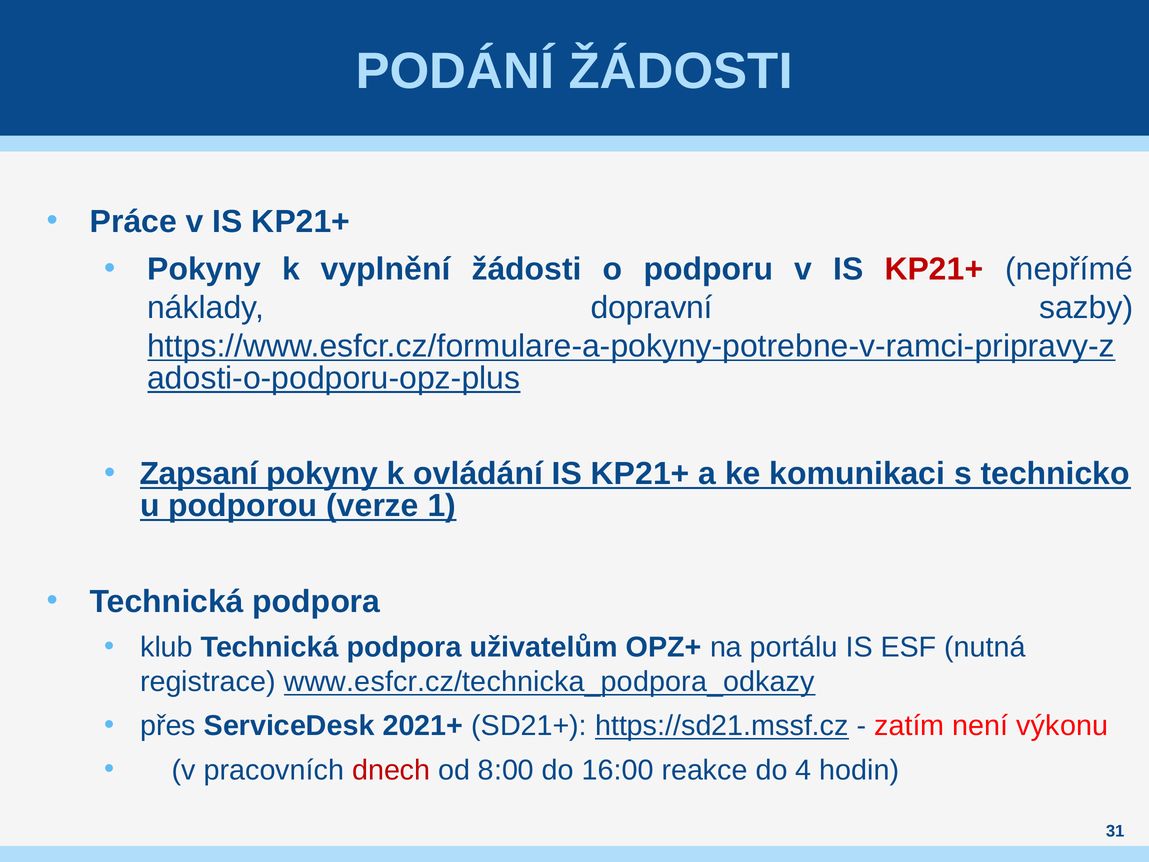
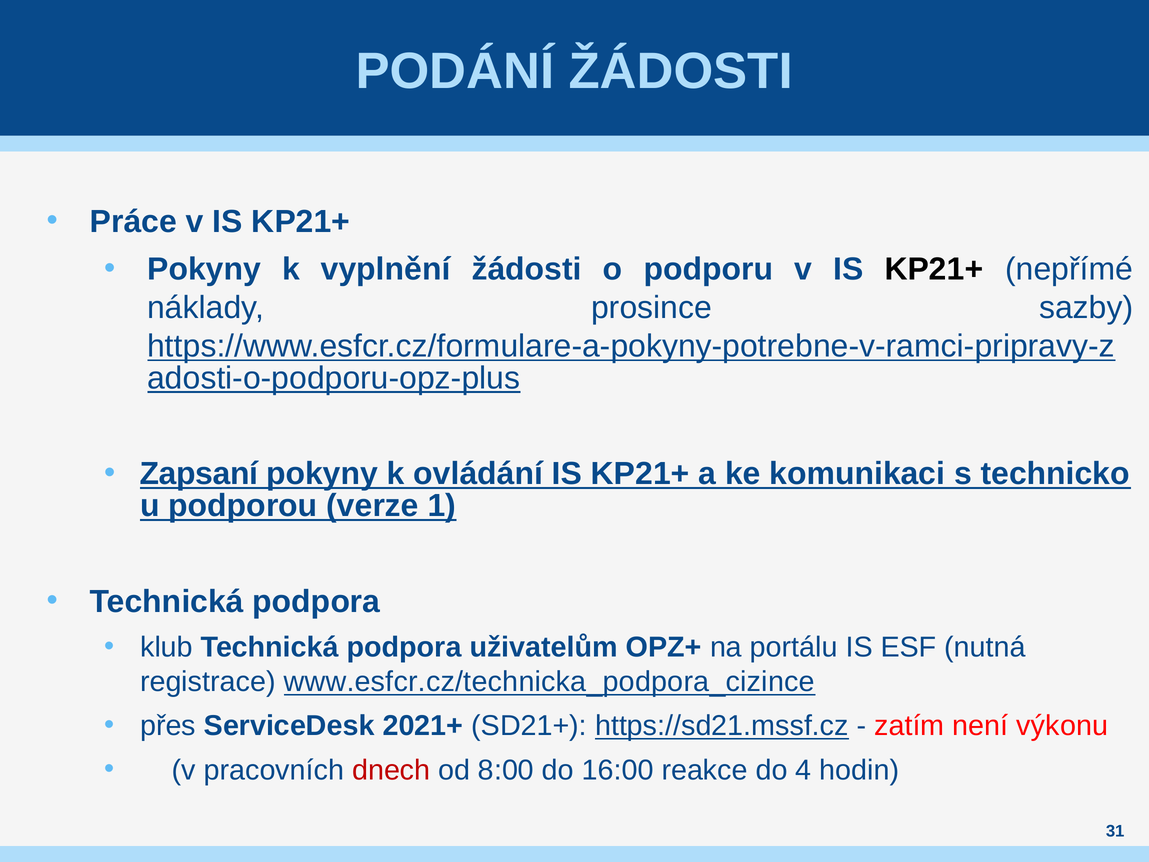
KP21+ colour: red -> black (934, 269)
dopravní: dopravní -> prosince (652, 308)
www.esfcr.cz/technicka_podpora_odkazy: www.esfcr.cz/technicka_podpora_odkazy -> www.esfcr.cz/technicka_podpora_cizince (549, 682)
